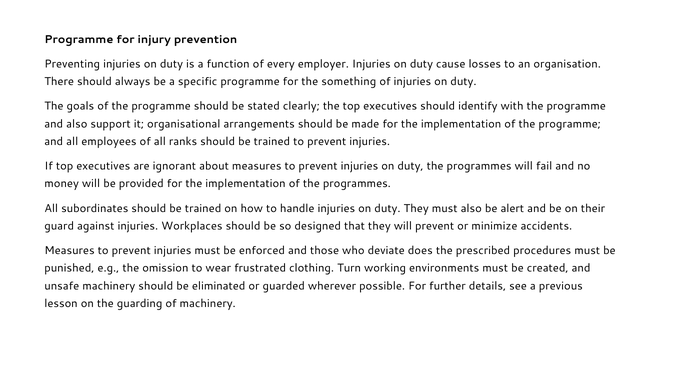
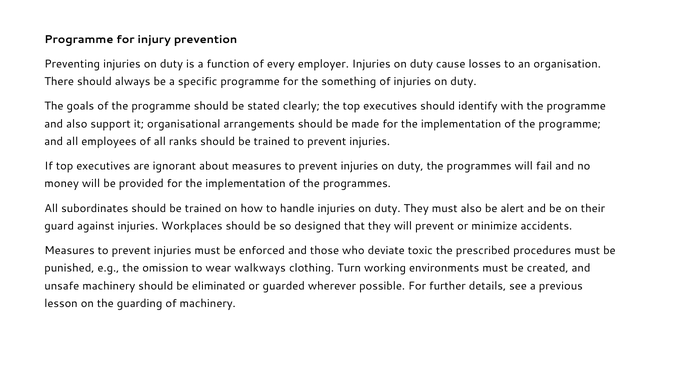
does: does -> toxic (420, 250)
frustrated: frustrated -> walkways (260, 268)
